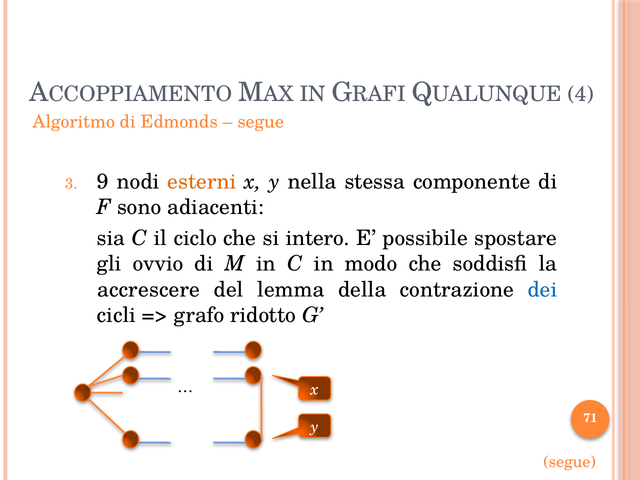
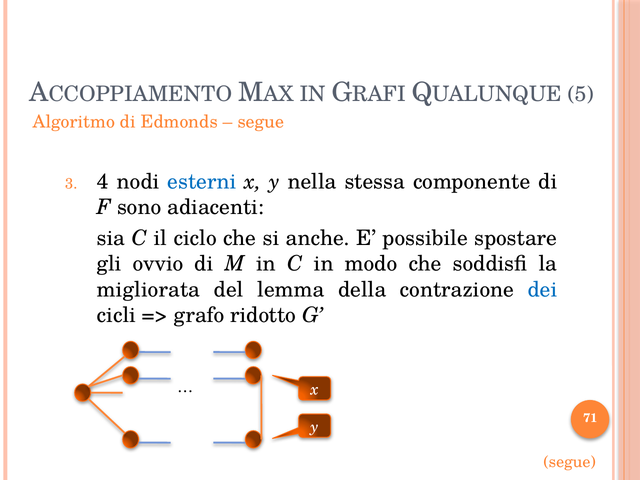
4: 4 -> 5 (581, 94)
9: 9 -> 4 (103, 182)
esterni colour: orange -> blue (202, 182)
intero: intero -> anche (318, 238)
accrescere: accrescere -> migliorata (149, 289)
